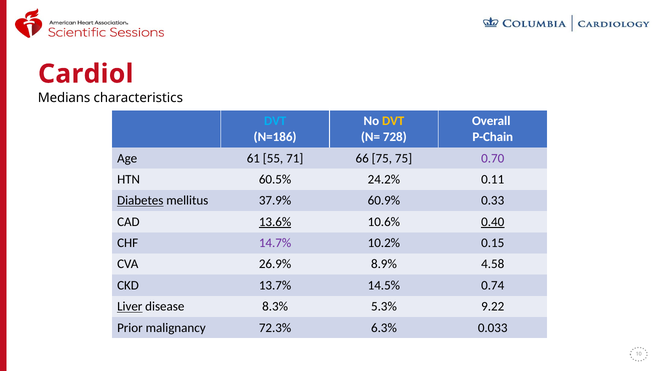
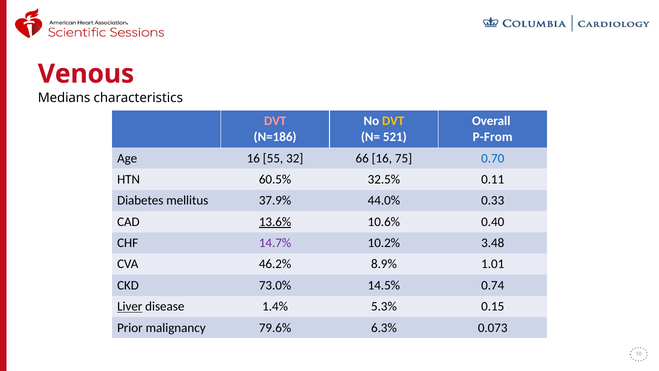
Cardiol: Cardiol -> Venous (86, 74)
DVT colour: light blue -> pink (275, 121)
728: 728 -> 521 (395, 137)
P-Chain: P-Chain -> P-From (493, 137)
Age 61: 61 -> 16 (253, 158)
71: 71 -> 32 (295, 158)
66 75: 75 -> 16 (382, 158)
0.70 colour: purple -> blue (493, 158)
24.2%: 24.2% -> 32.5% (384, 179)
Diabetes underline: present -> none (140, 200)
60.9%: 60.9% -> 44.0% (384, 200)
0.40 underline: present -> none (493, 222)
0.15: 0.15 -> 3.48 (493, 243)
26.9%: 26.9% -> 46.2% (275, 264)
4.58: 4.58 -> 1.01 (493, 264)
13.7%: 13.7% -> 73.0% (275, 285)
8.3%: 8.3% -> 1.4% (275, 306)
9.22: 9.22 -> 0.15 (493, 306)
72.3%: 72.3% -> 79.6% (275, 327)
0.033: 0.033 -> 0.073 (493, 327)
